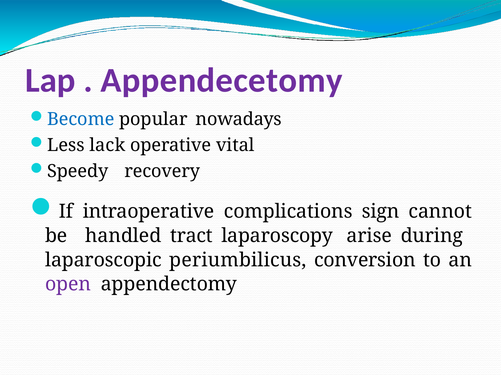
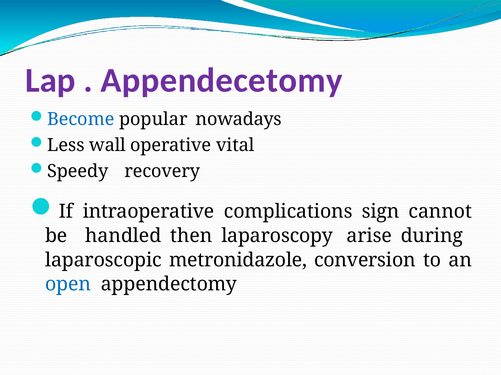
lack: lack -> wall (108, 146)
tract: tract -> then (191, 236)
periumbilicus: periumbilicus -> metronidazole (238, 260)
open colour: purple -> blue (68, 285)
